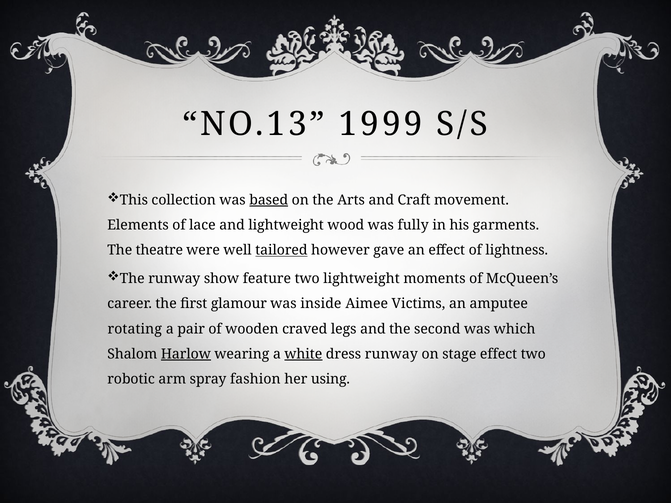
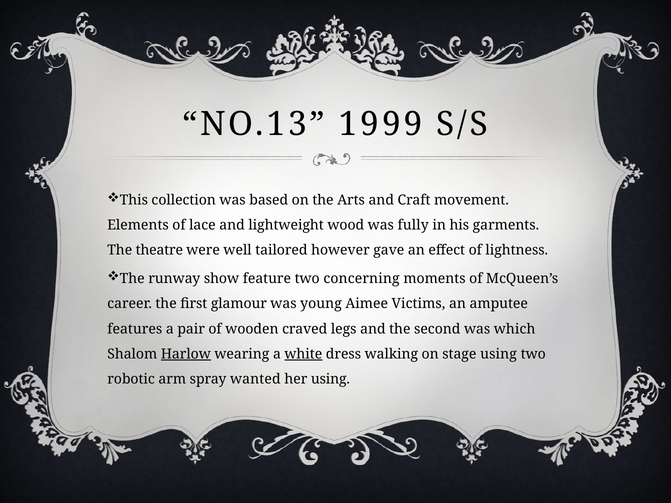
based underline: present -> none (269, 200)
tailored underline: present -> none (281, 250)
two lightweight: lightweight -> concerning (361, 279)
inside: inside -> young (321, 304)
rotating: rotating -> features (135, 329)
dress runway: runway -> walking (391, 354)
stage effect: effect -> using (498, 354)
fashion: fashion -> wanted (255, 379)
